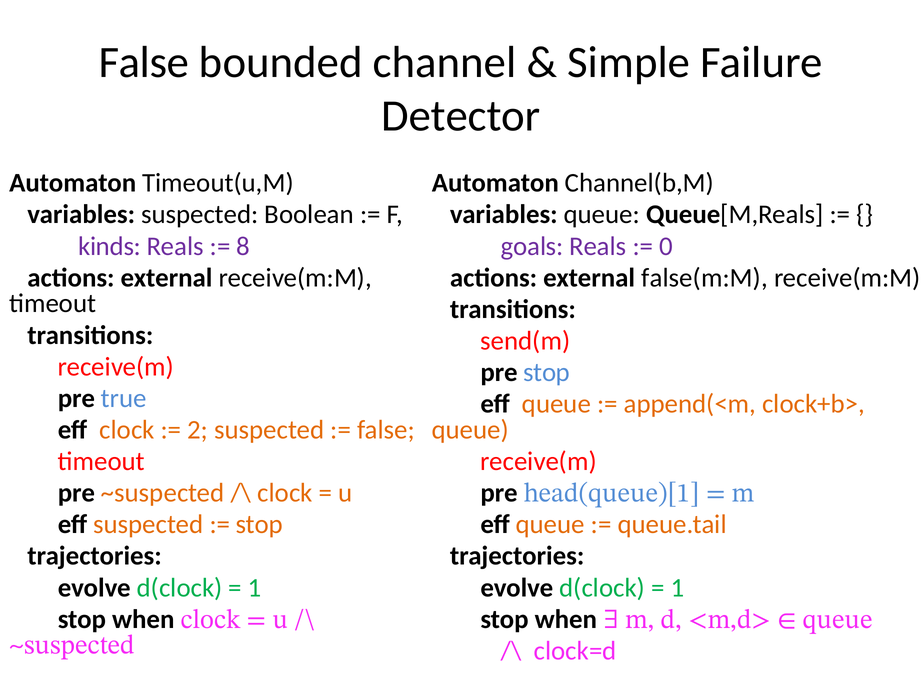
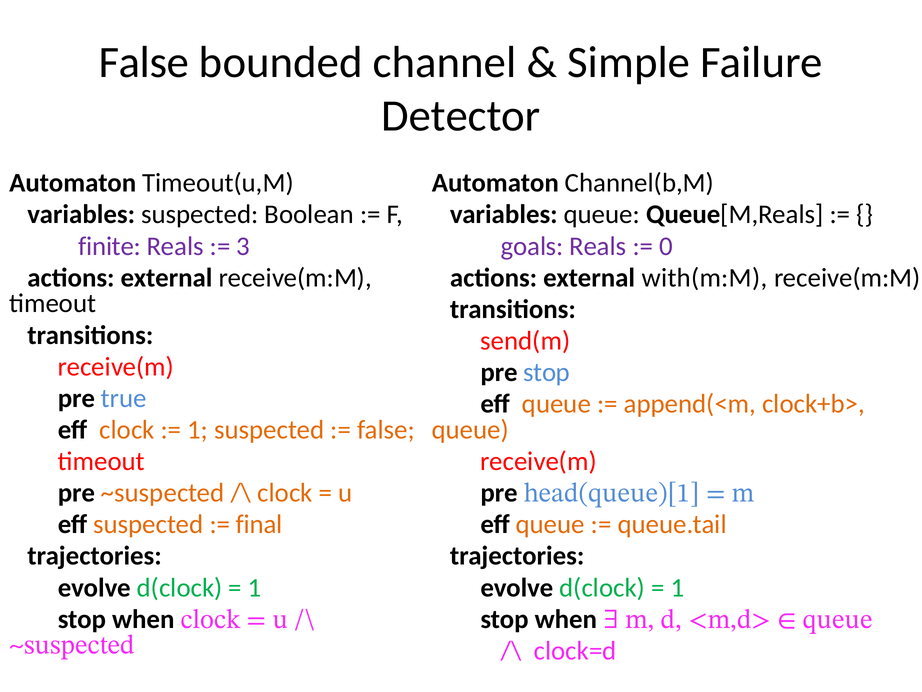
kinds: kinds -> finite (110, 246)
8: 8 -> 3 (243, 246)
false(m:M: false(m:M -> with(m:M (704, 278)
2: 2 -> 1 (198, 430)
stop: stop -> final (259, 524)
